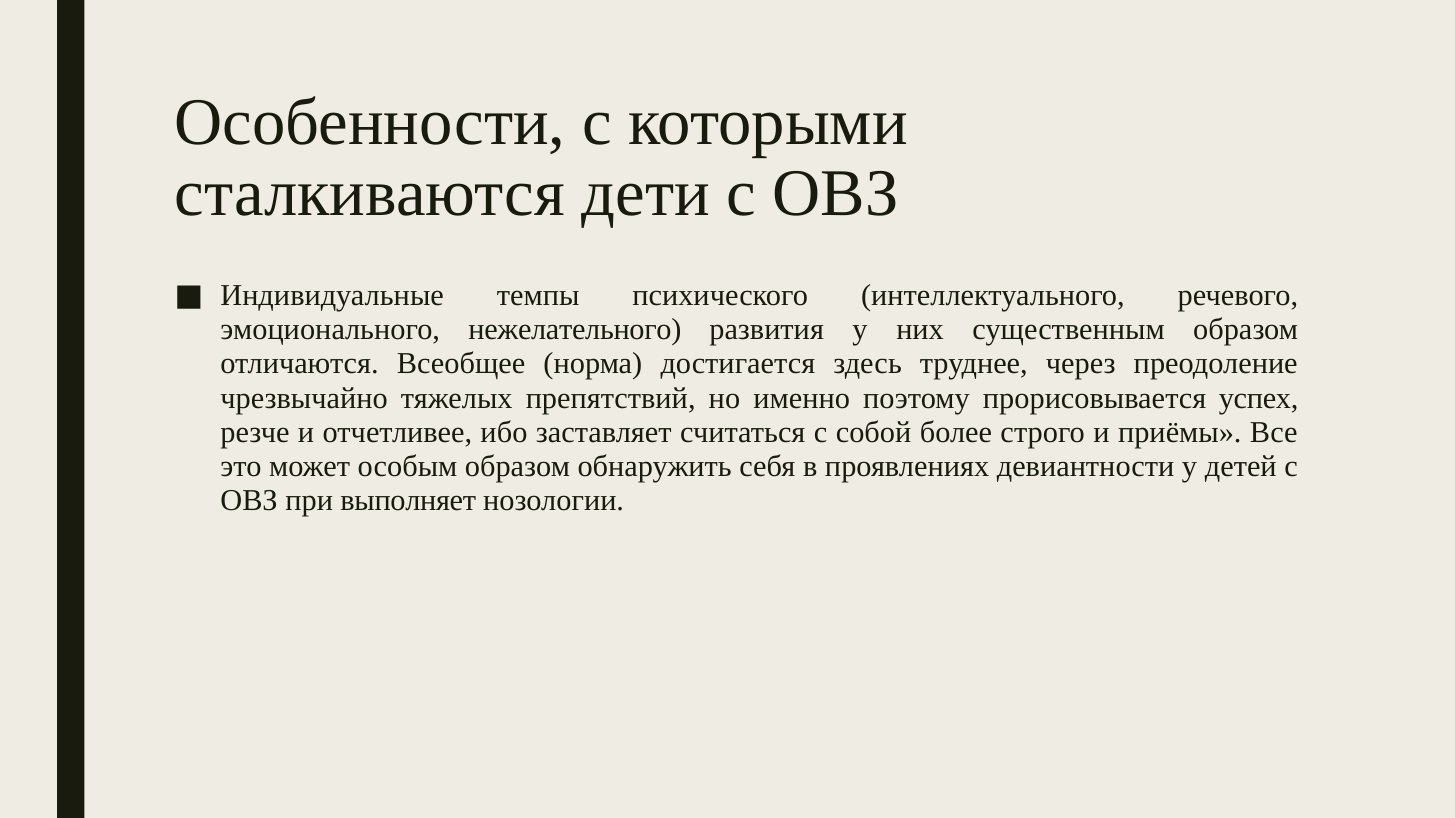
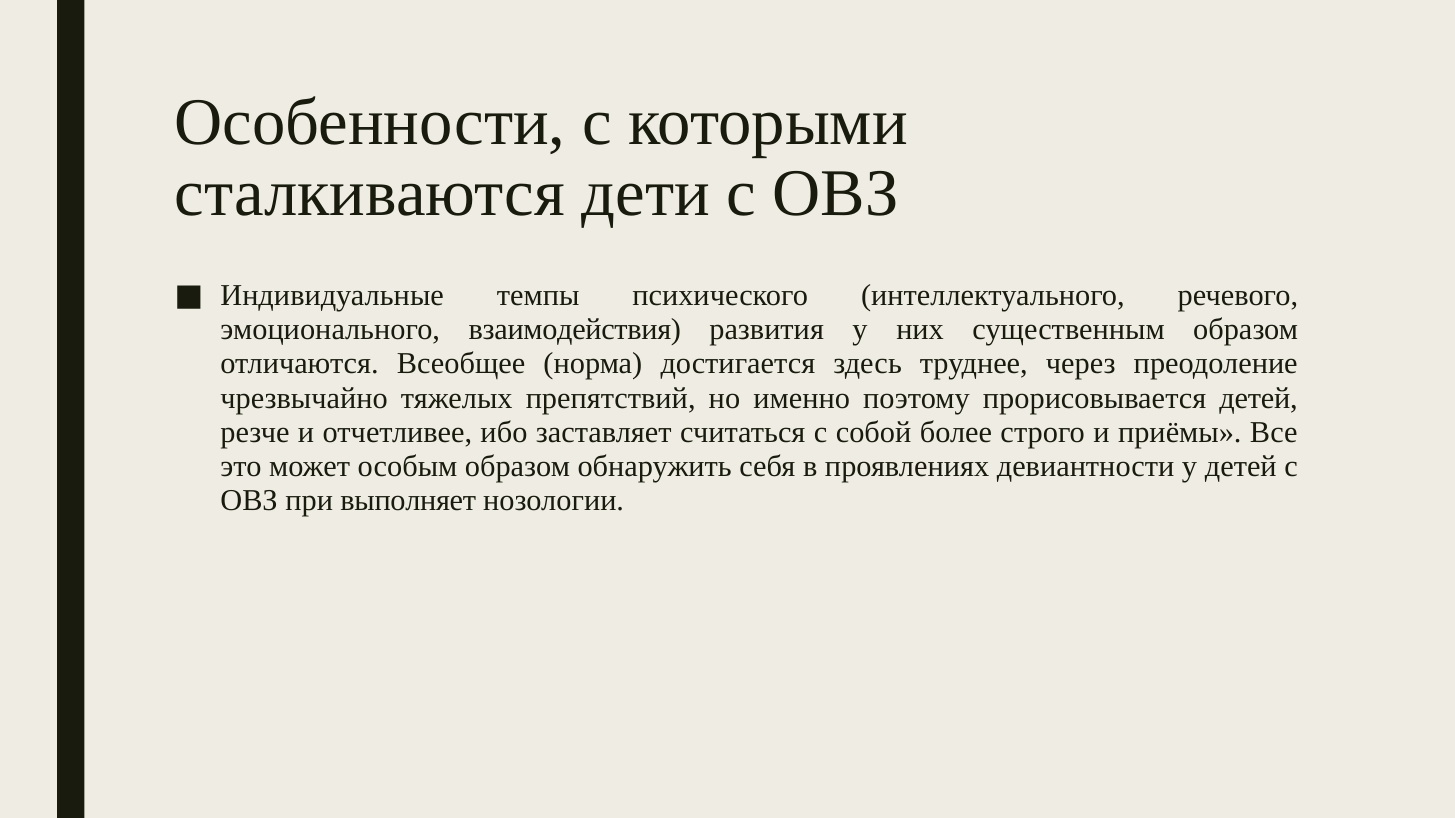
нежелательного: нежелательного -> взаимодействия (575, 330)
прорисовывается успех: успех -> детей (1259, 398)
